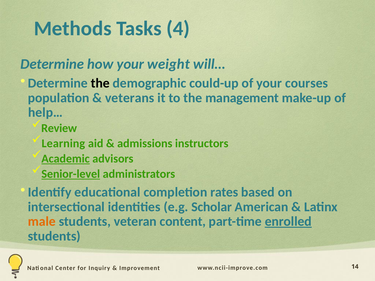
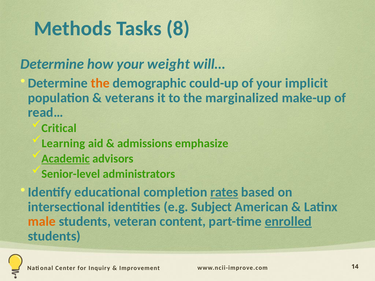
4: 4 -> 8 (178, 29)
the colour: black -> orange (100, 83)
courses: courses -> implicit (307, 83)
management: management -> marginalized (242, 98)
help…: help… -> read… (46, 113)
Review: Review -> Critical (59, 128)
instructors: instructors -> emphasize (202, 144)
Senior-level underline: present -> none (71, 174)
rates underline: none -> present (224, 192)
Scholar: Scholar -> Subject (212, 207)
